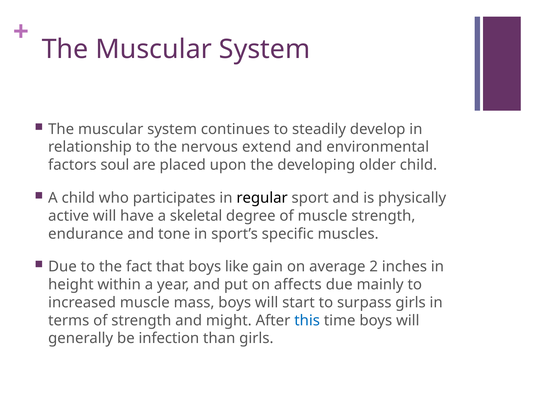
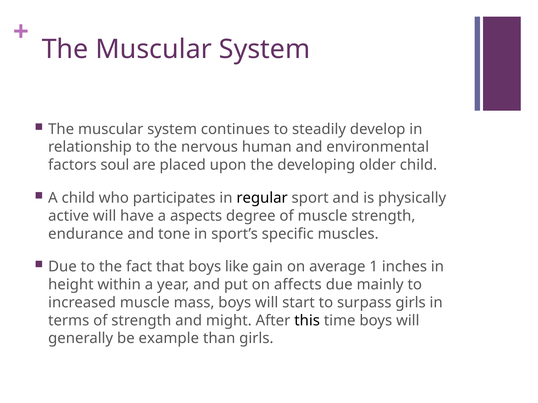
extend: extend -> human (267, 147)
skeletal: skeletal -> aspects (196, 216)
2: 2 -> 1 (374, 267)
this colour: blue -> black (307, 321)
infection: infection -> example (169, 339)
